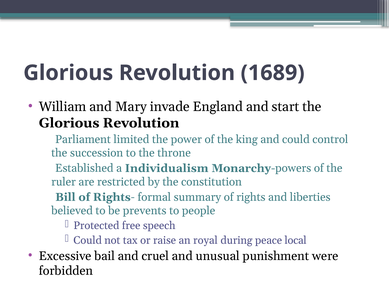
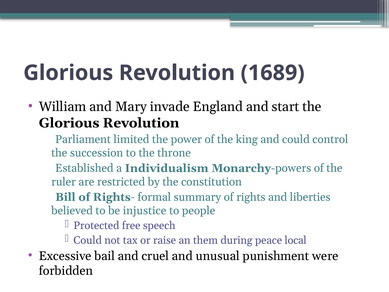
prevents: prevents -> injustice (145, 211)
royal: royal -> them (205, 240)
